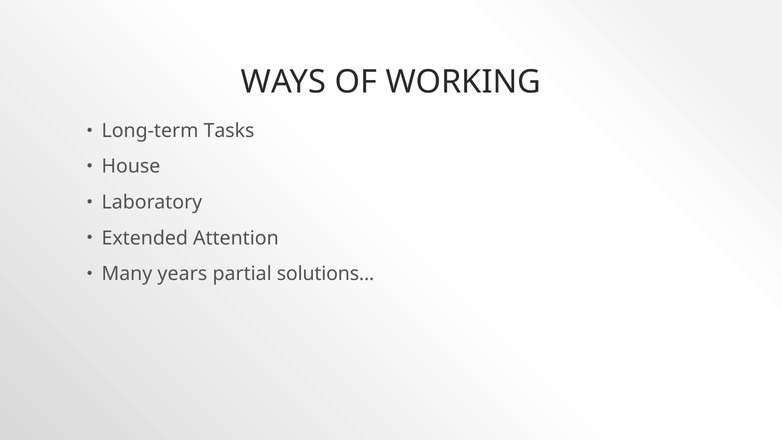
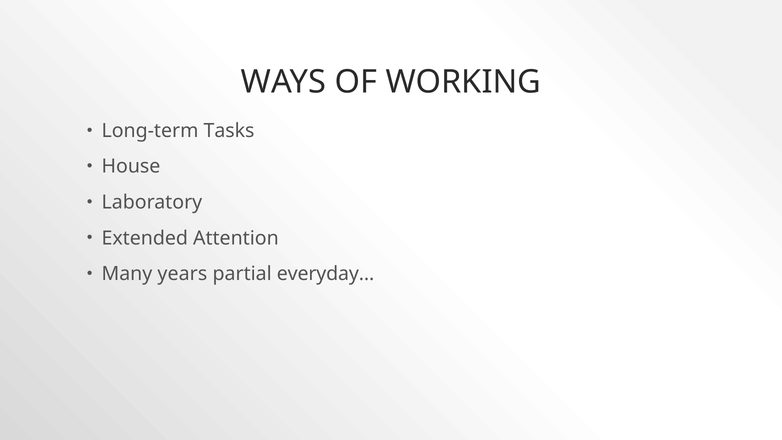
solutions: solutions -> everyday (326, 274)
